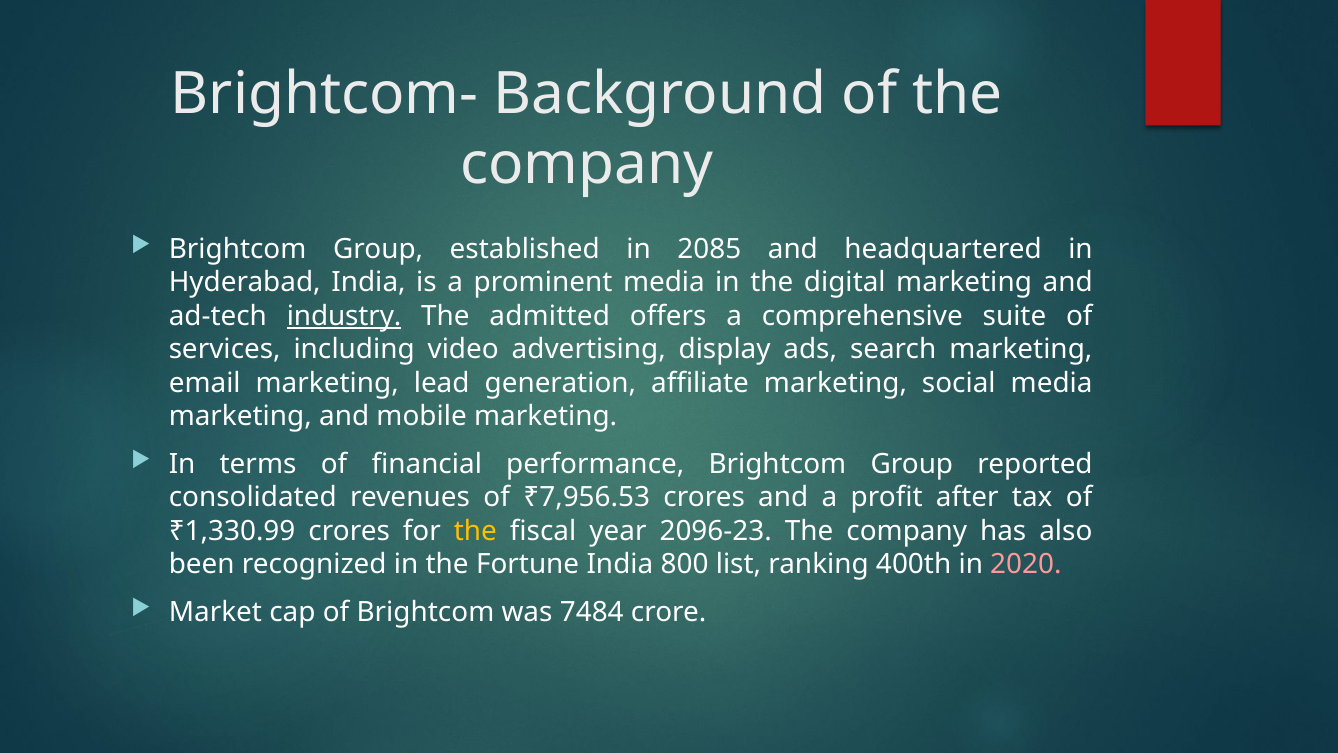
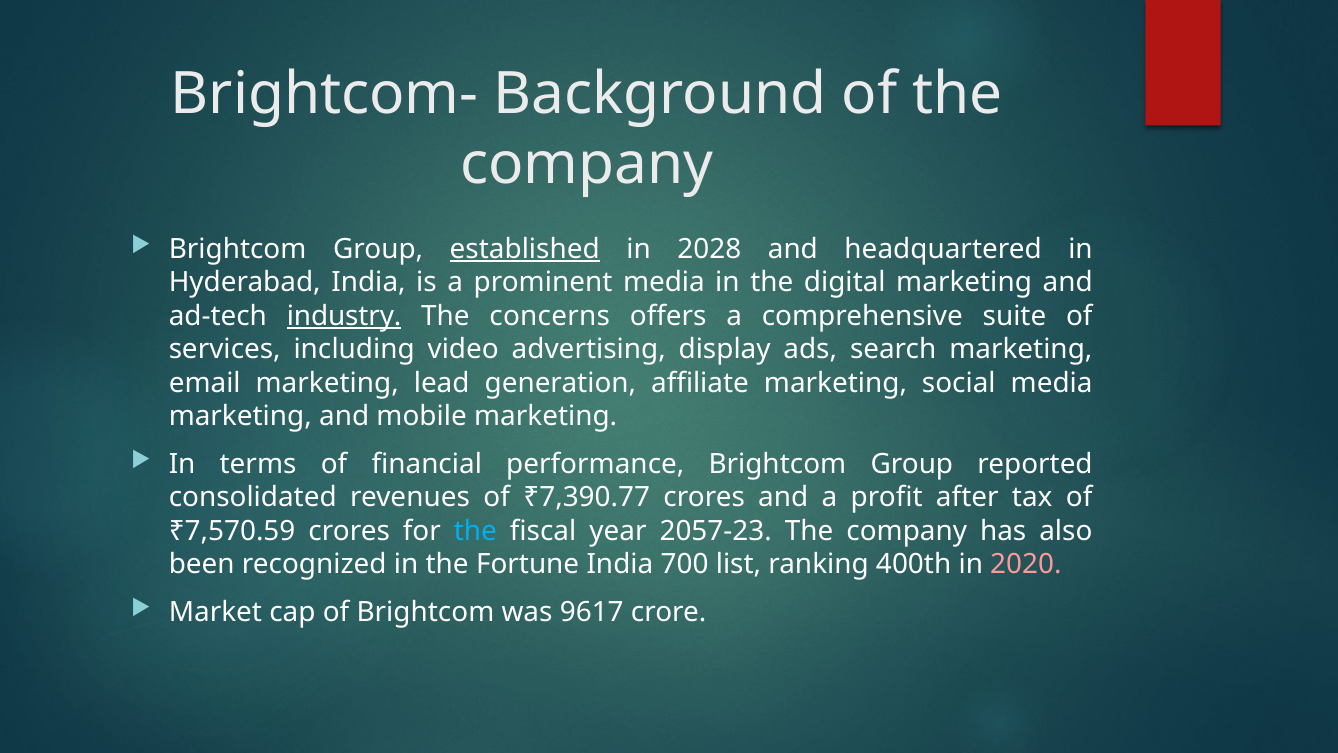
established underline: none -> present (525, 249)
2085: 2085 -> 2028 (709, 249)
admitted: admitted -> concerns (550, 316)
₹7,956.53: ₹7,956.53 -> ₹7,390.77 (587, 497)
₹1,330.99: ₹1,330.99 -> ₹7,570.59 (232, 531)
the colour: yellow -> light blue (475, 531)
2096-23: 2096-23 -> 2057-23 (716, 531)
800: 800 -> 700 (685, 564)
7484: 7484 -> 9617 (592, 612)
